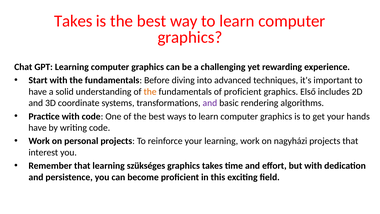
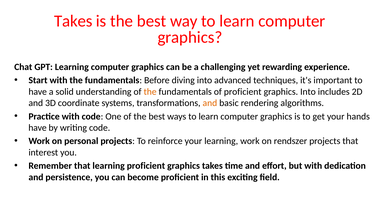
graphics Első: Első -> Into (308, 92)
and colour: purple -> orange (210, 103)
nagyházi: nagyházi -> rendszer (291, 141)
learning szükséges: szükséges -> proficient (146, 166)
